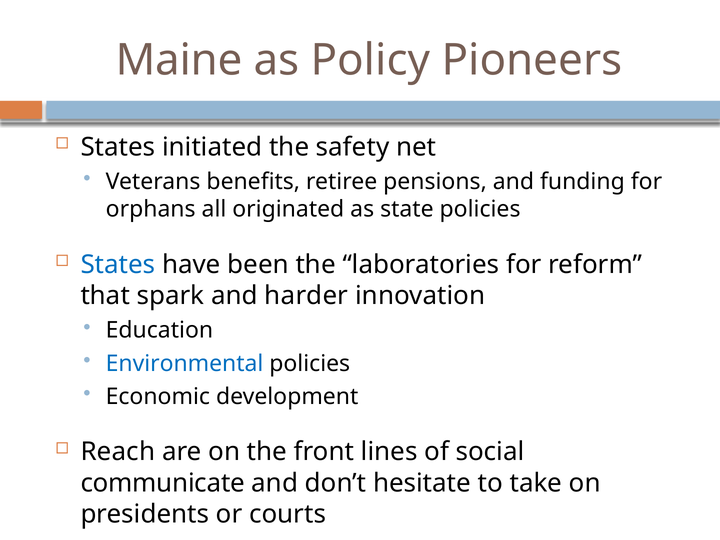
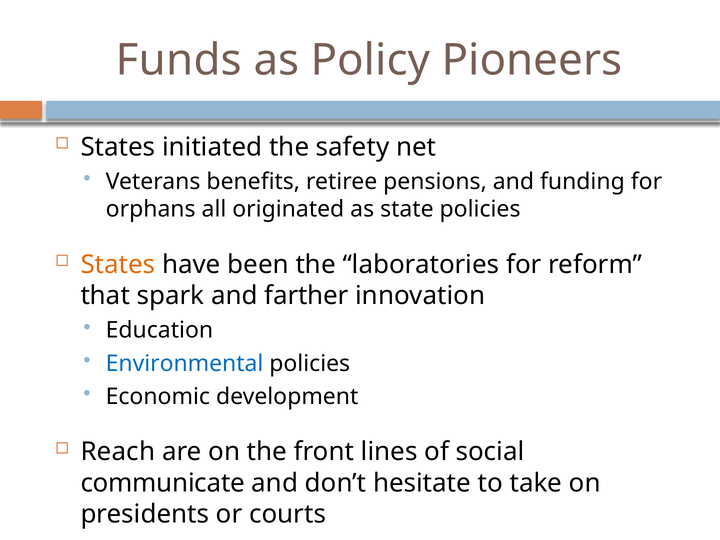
Maine: Maine -> Funds (179, 60)
States colour: blue -> orange (118, 265)
harder: harder -> farther (307, 296)
